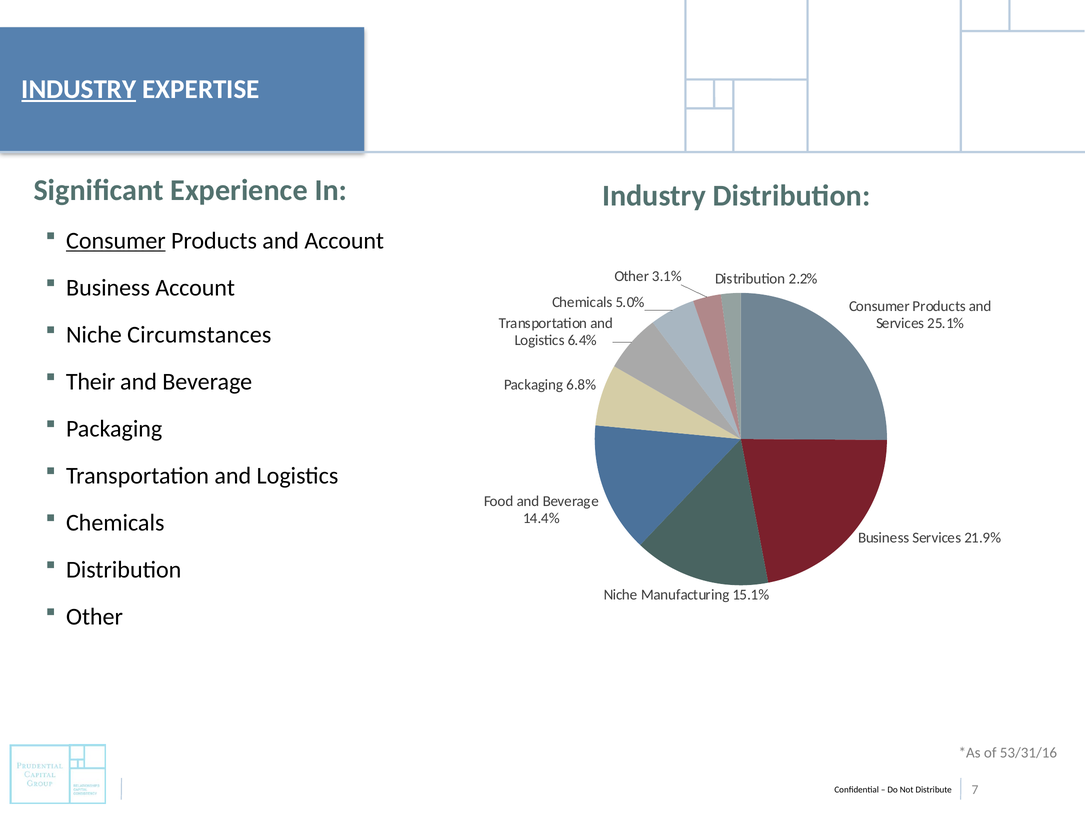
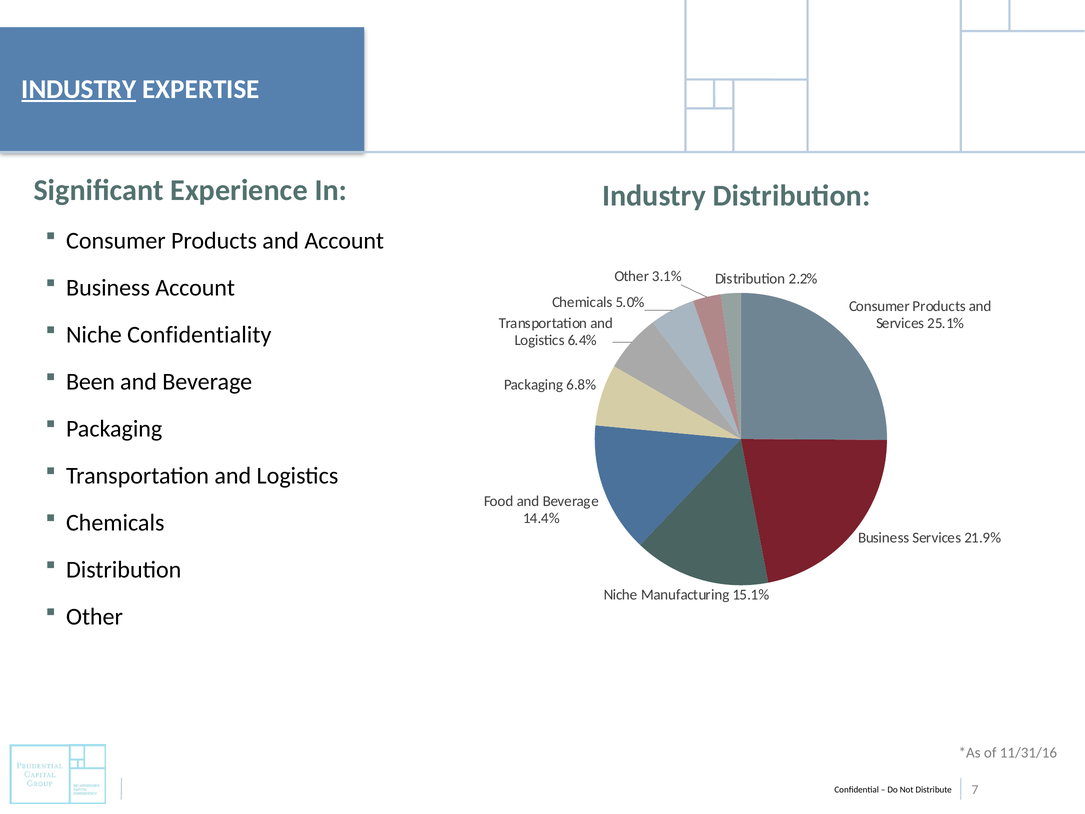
Consumer underline: present -> none (116, 241)
Circumstances: Circumstances -> Confidentiality (199, 335)
Their: Their -> Been (91, 382)
53/31/16: 53/31/16 -> 11/31/16 (1028, 752)
